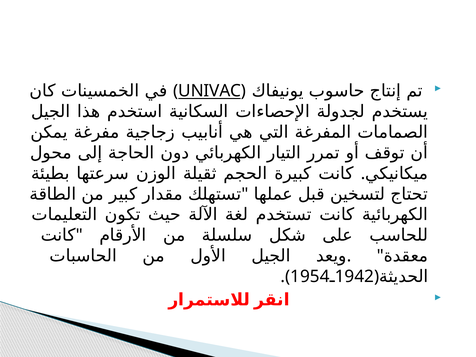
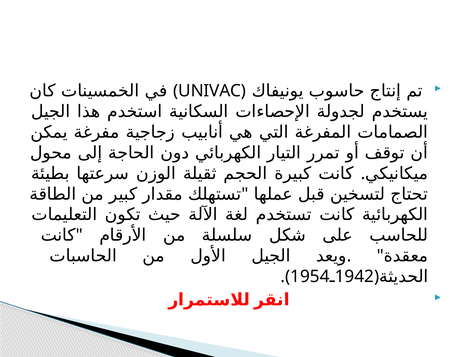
UNIVAC underline: present -> none (210, 91)
